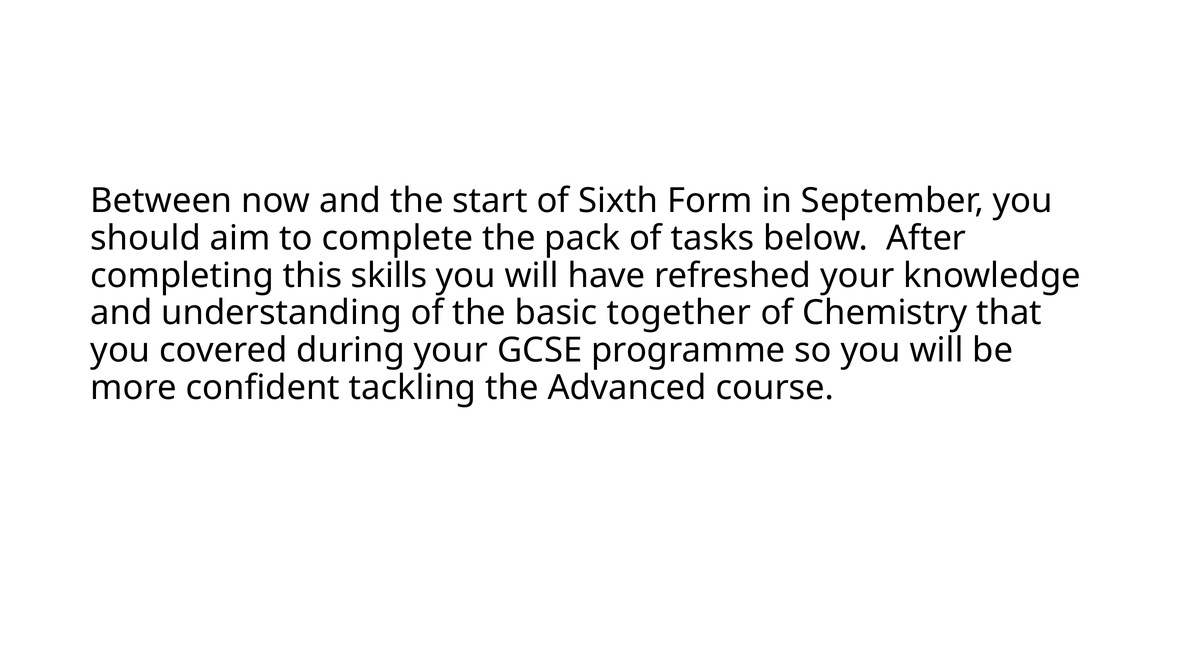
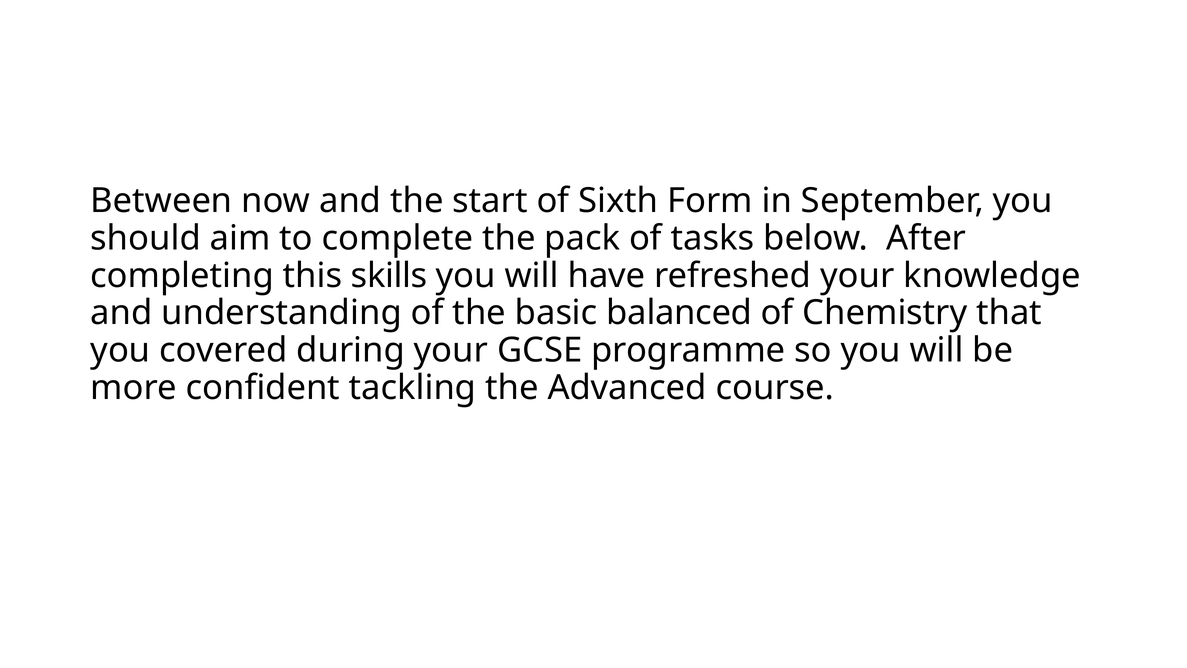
together: together -> balanced (679, 313)
